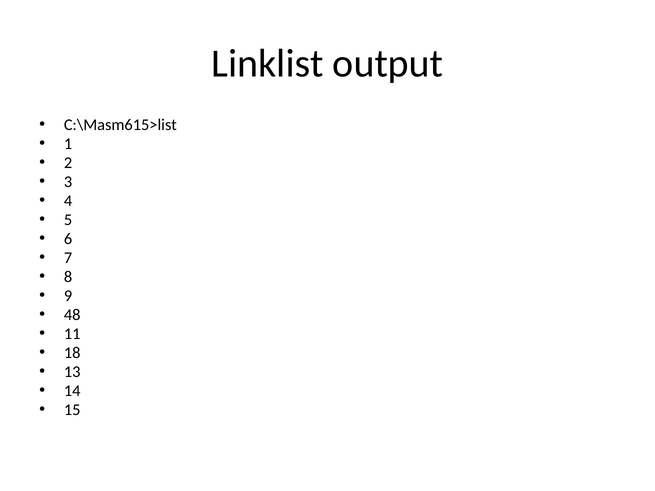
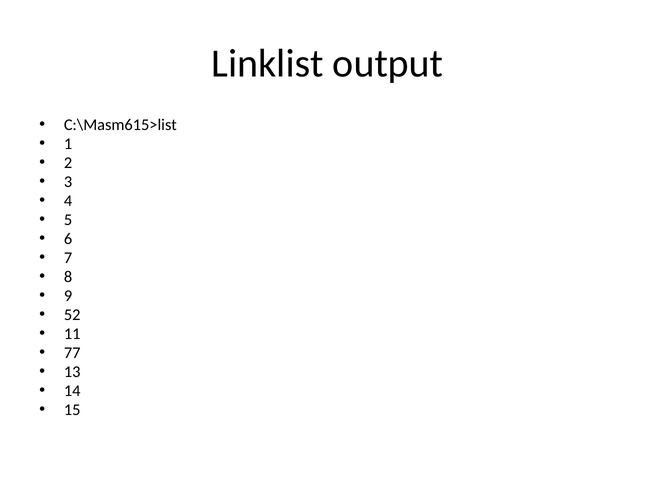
48: 48 -> 52 (72, 315)
18: 18 -> 77 (72, 353)
